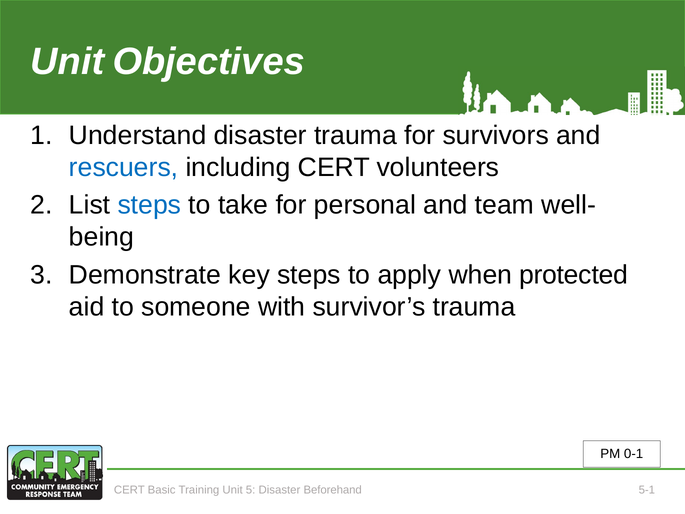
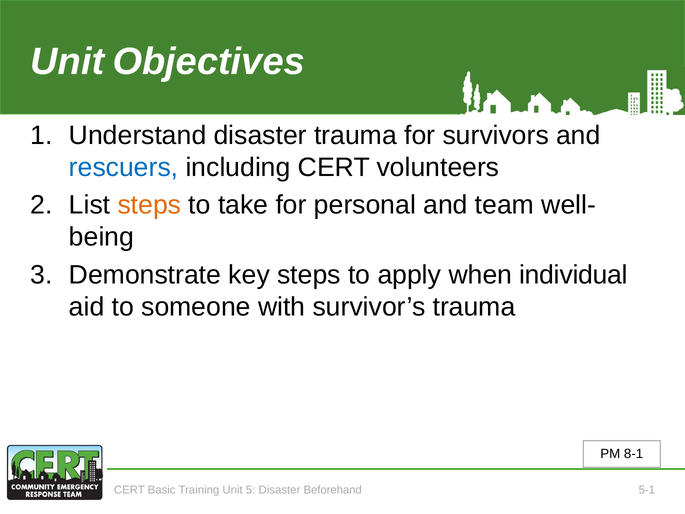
steps colour: blue -> orange (149, 205)
protected: protected -> individual (574, 275)
0-1: 0-1 -> 8-1 (634, 454)
